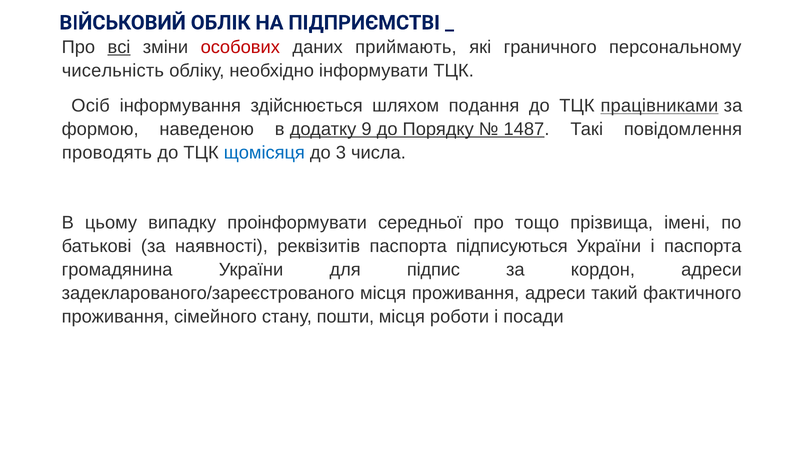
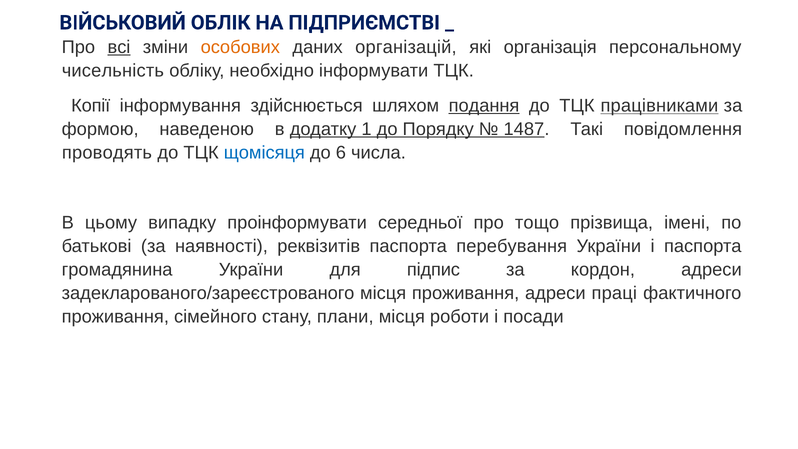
особових colour: red -> orange (240, 47)
приймають: приймають -> організацій (406, 47)
граничного: граничного -> організація (550, 47)
Осіб: Осіб -> Копії (91, 106)
подання underline: none -> present (484, 106)
9: 9 -> 1 (367, 129)
3: 3 -> 6 (341, 153)
підписуються: підписуються -> перебування (512, 246)
такий: такий -> праці (614, 293)
пошти: пошти -> плани (345, 317)
